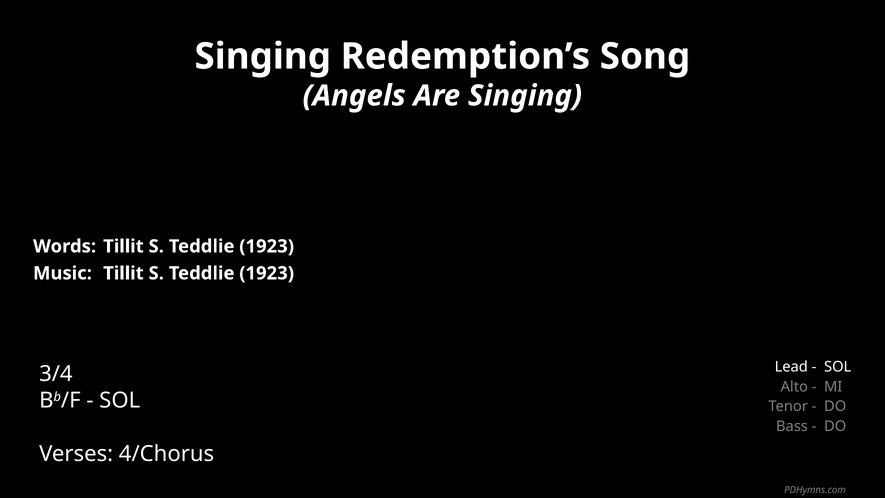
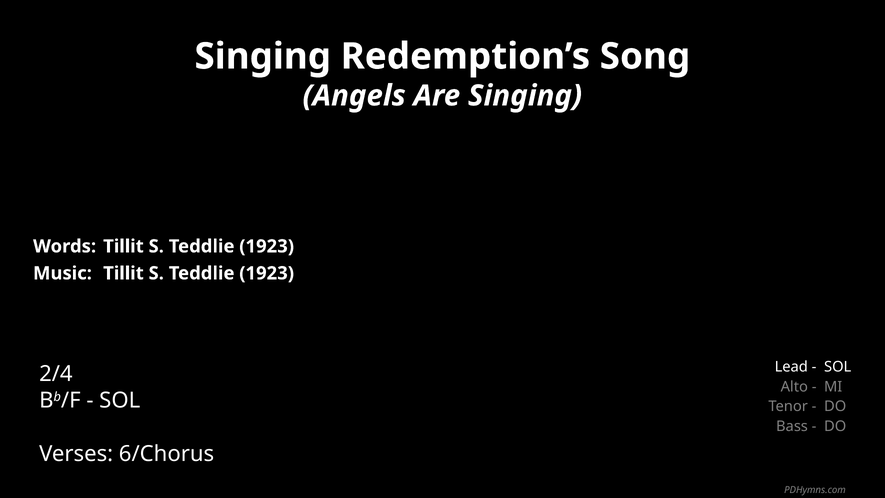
3/4: 3/4 -> 2/4 (56, 374)
4/Chorus: 4/Chorus -> 6/Chorus (167, 454)
